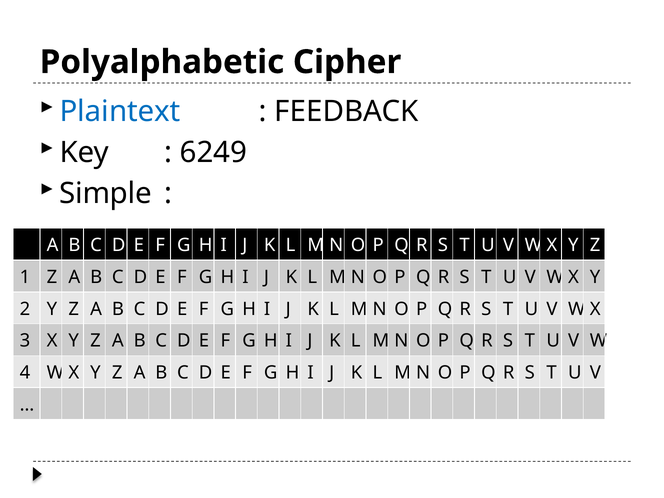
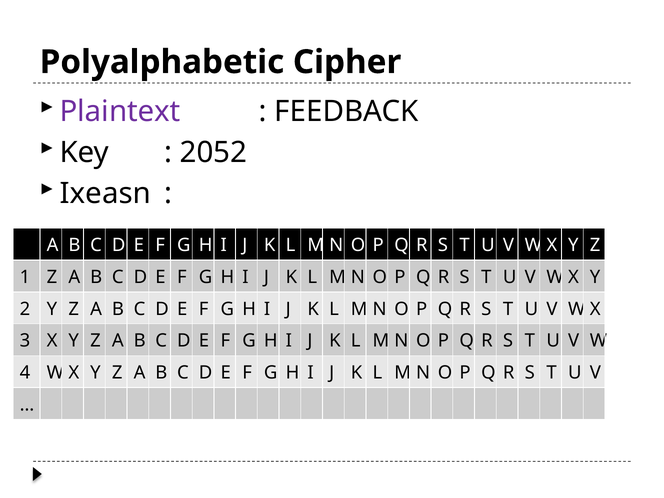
Plaintext colour: blue -> purple (120, 112)
6249: 6249 -> 2052 (213, 153)
Simple: Simple -> Ixeasn (105, 194)
